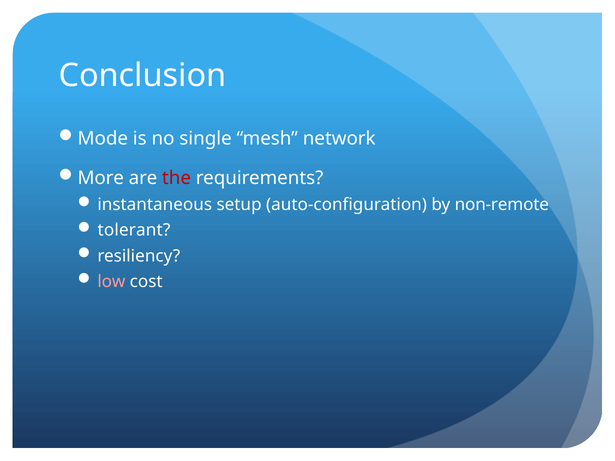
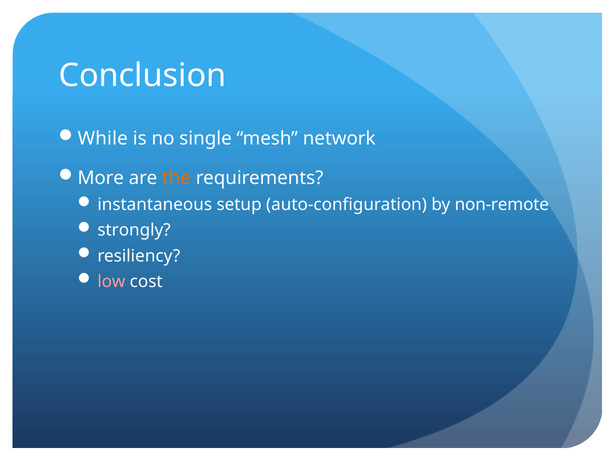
Mode: Mode -> While (103, 139)
the colour: red -> orange (177, 178)
tolerant: tolerant -> strongly (134, 230)
